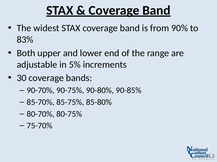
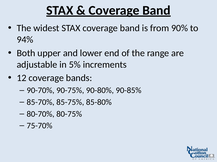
83%: 83% -> 94% (25, 40)
30: 30 -> 12 (22, 78)
